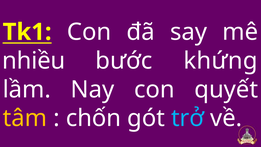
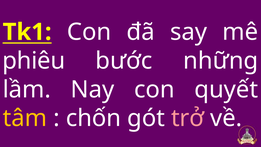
nhiều: nhiều -> phiêu (34, 61)
khứng: khứng -> những (221, 61)
trở colour: light blue -> pink (188, 118)
